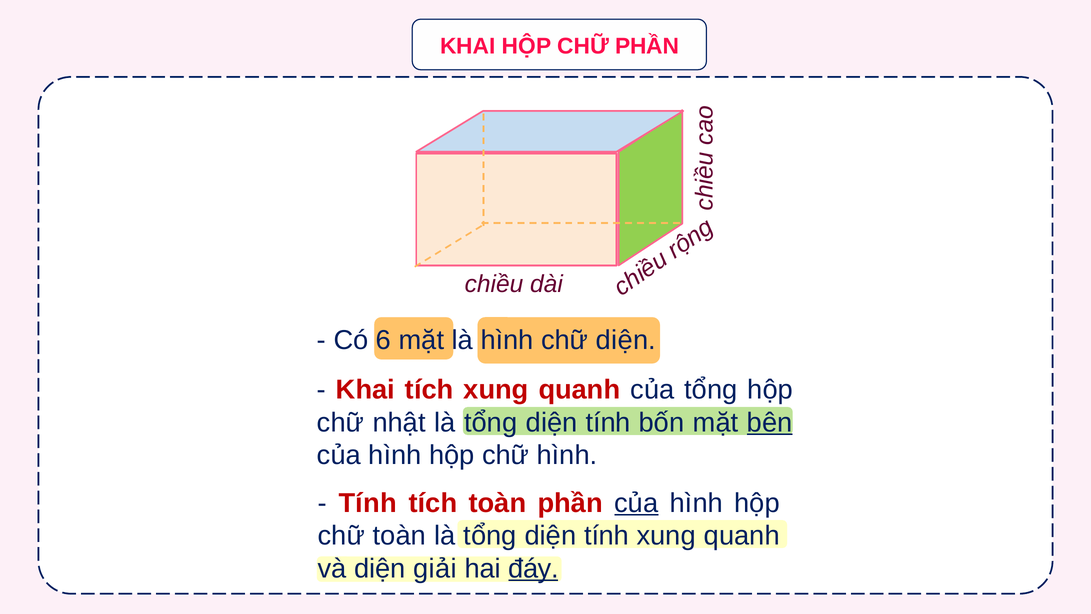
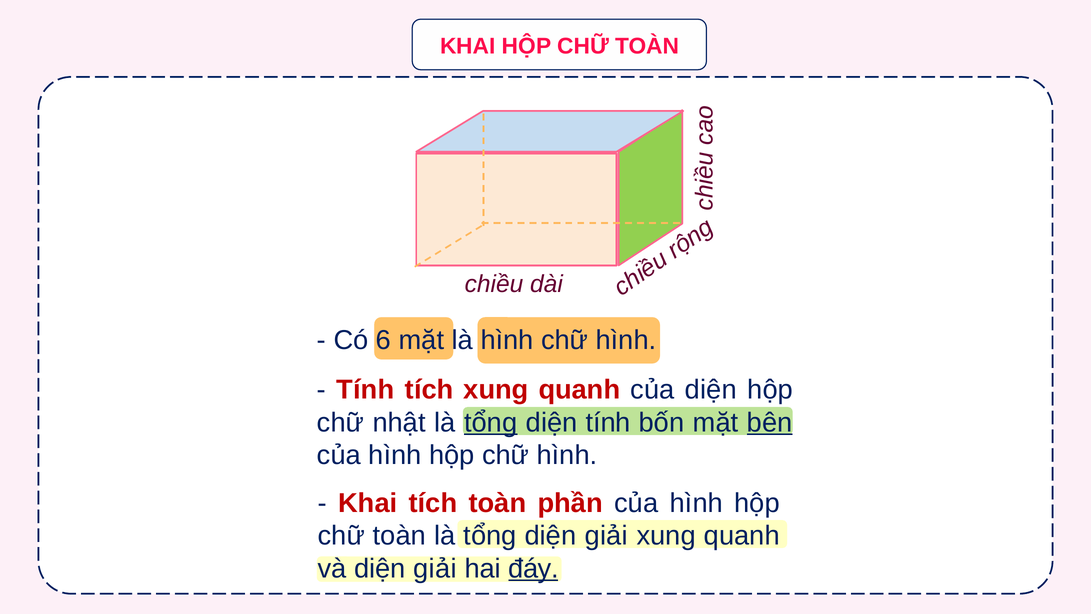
PHẦN: PHẦN -> TOÀN (647, 46)
hình chữ diện: diện -> hình (626, 340)
Khai: Khai -> Tính (365, 390)
của tổng: tổng -> diện (711, 390)
tổng underline: none -> present (491, 422)
Tính: Tính -> Khai (368, 503)
của underline: present -> none (636, 503)
tính: tính -> giải (606, 536)
